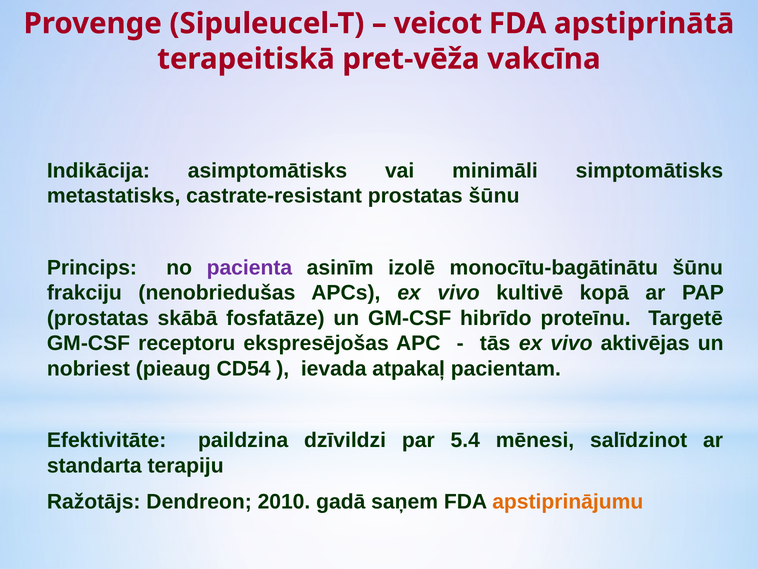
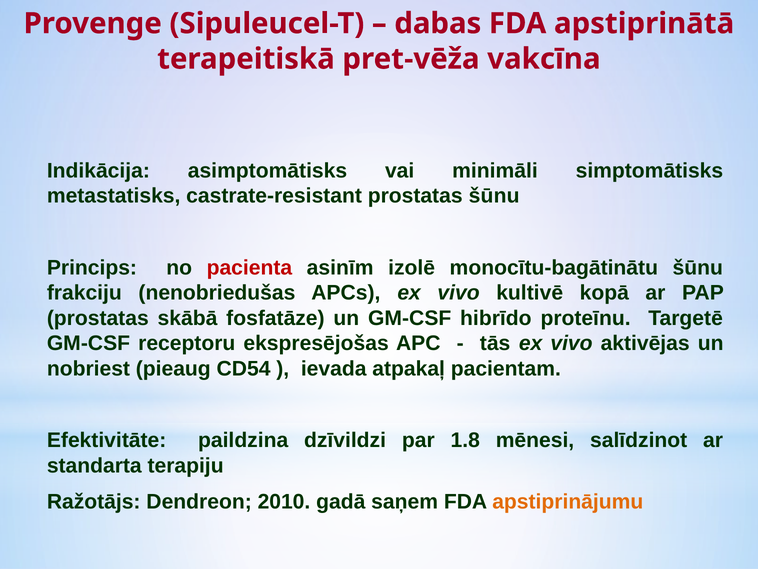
veicot: veicot -> dabas (438, 23)
pacienta colour: purple -> red (249, 267)
5.4: 5.4 -> 1.8 (465, 440)
